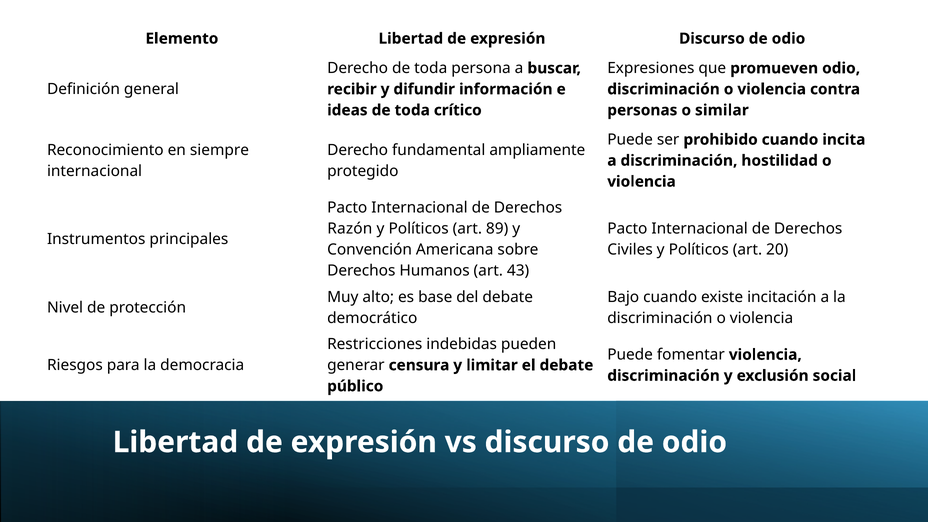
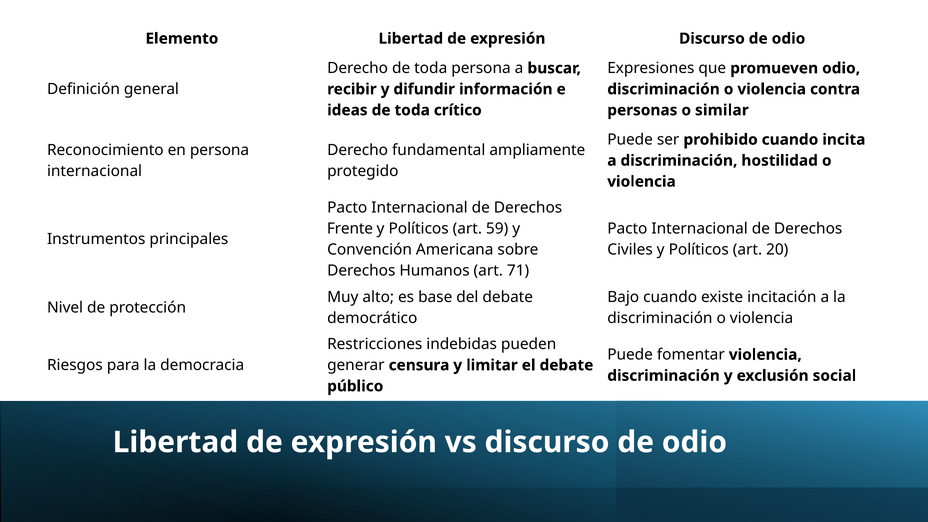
en siempre: siempre -> persona (220, 150)
Razón: Razón -> Frente (350, 229)
89: 89 -> 59 (497, 229)
43: 43 -> 71 (518, 271)
